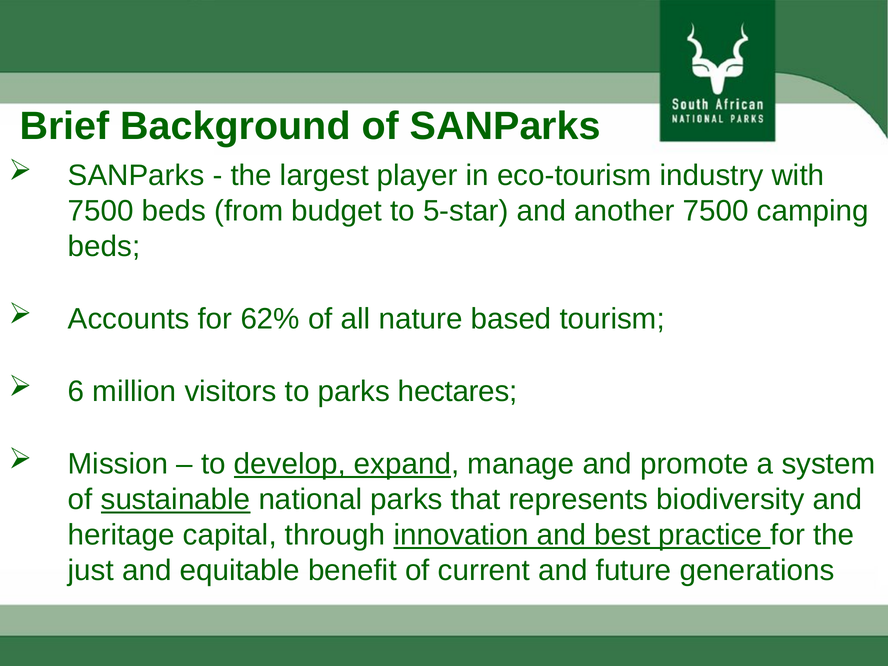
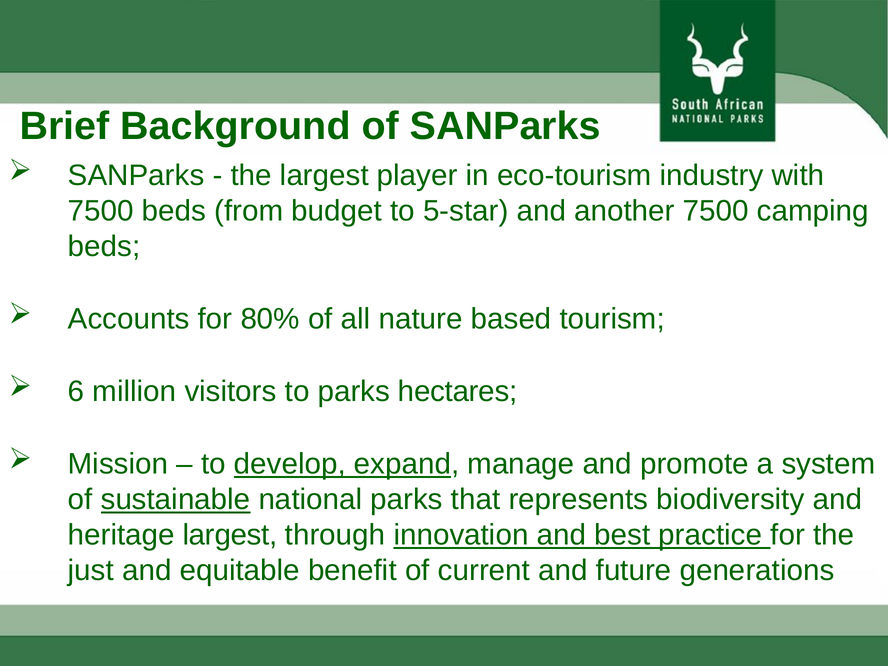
62%: 62% -> 80% (270, 319)
heritage capital: capital -> largest (230, 535)
